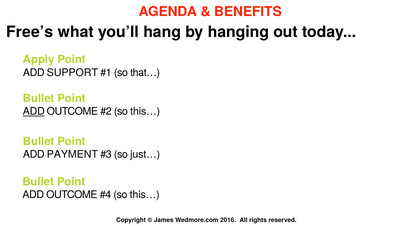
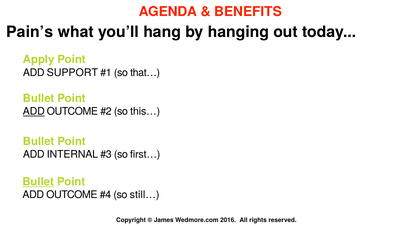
Free’s: Free’s -> Pain’s (30, 32)
PAYMENT: PAYMENT -> INTERNAL (72, 155)
just…: just… -> first… (145, 155)
Bullet underline: none -> present (38, 182)
this…: this… -> still… (145, 195)
